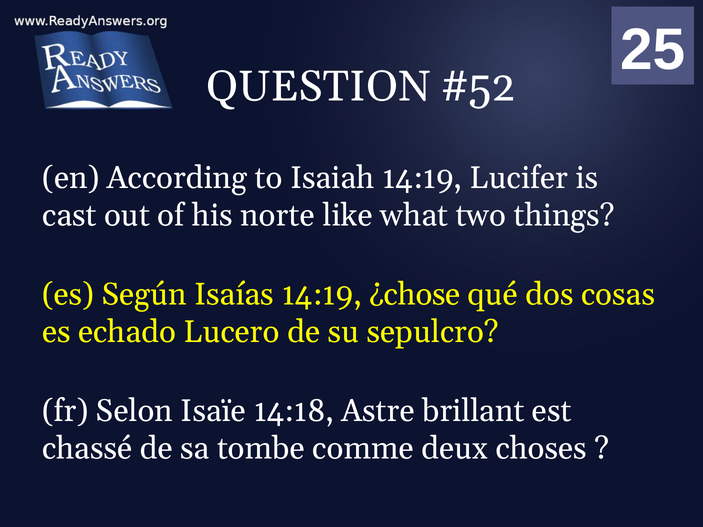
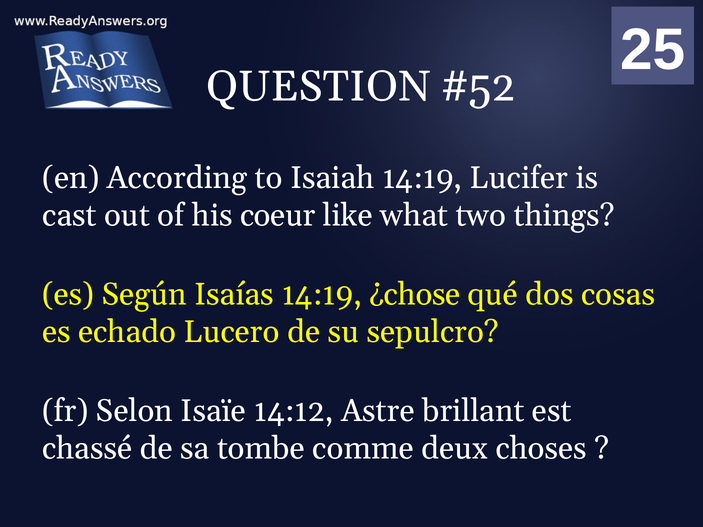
norte: norte -> coeur (278, 215)
14:18: 14:18 -> 14:12 (294, 411)
